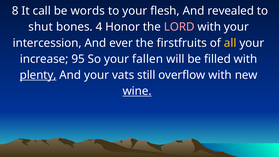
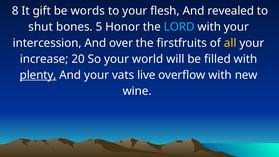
call: call -> gift (42, 11)
4: 4 -> 5 (99, 27)
LORD colour: pink -> light blue (179, 27)
ever: ever -> over (121, 43)
95: 95 -> 20 (78, 59)
fallen: fallen -> world (148, 59)
still: still -> live (146, 75)
wine underline: present -> none (137, 91)
